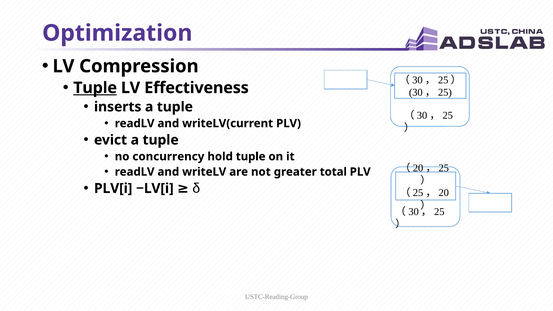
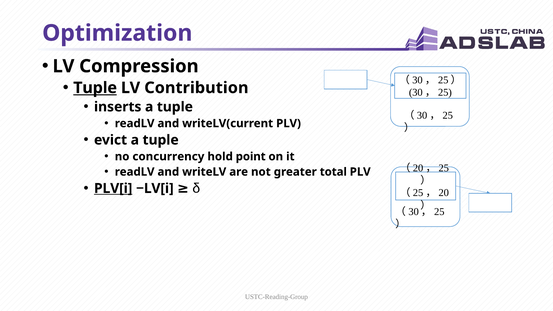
Effectiveness: Effectiveness -> Contribution (196, 88)
hold tuple: tuple -> point (251, 157)
PLV[i underline: none -> present (113, 188)
